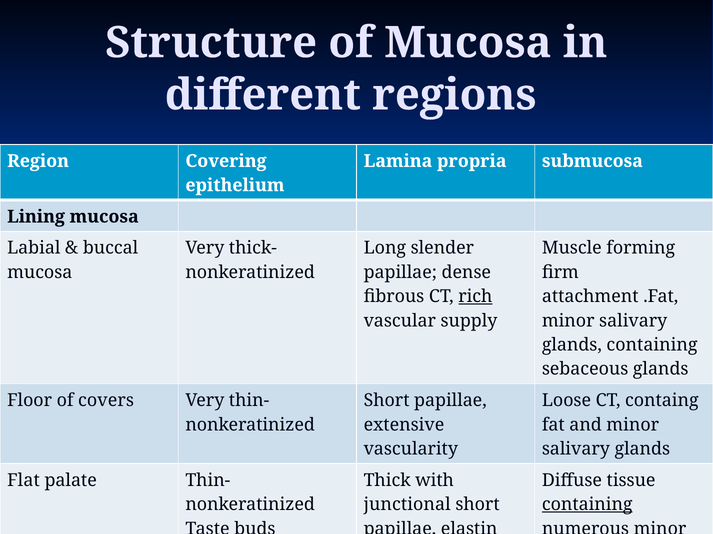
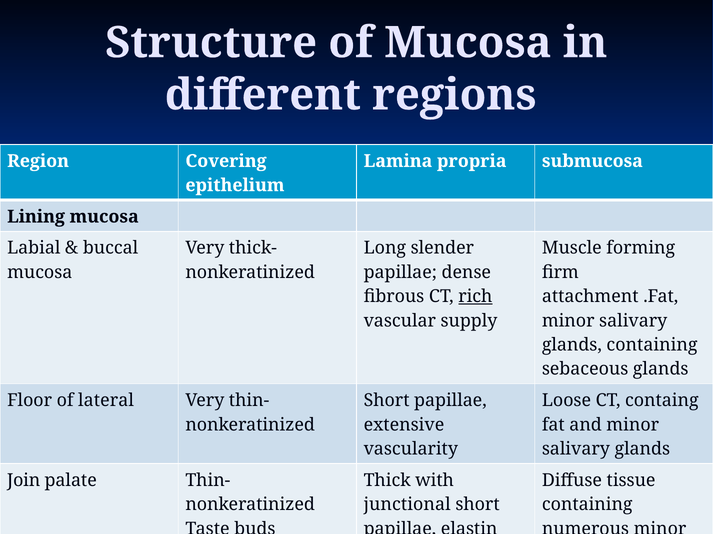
covers: covers -> lateral (106, 401)
Flat: Flat -> Join (24, 481)
containing underline: present -> none (587, 505)
